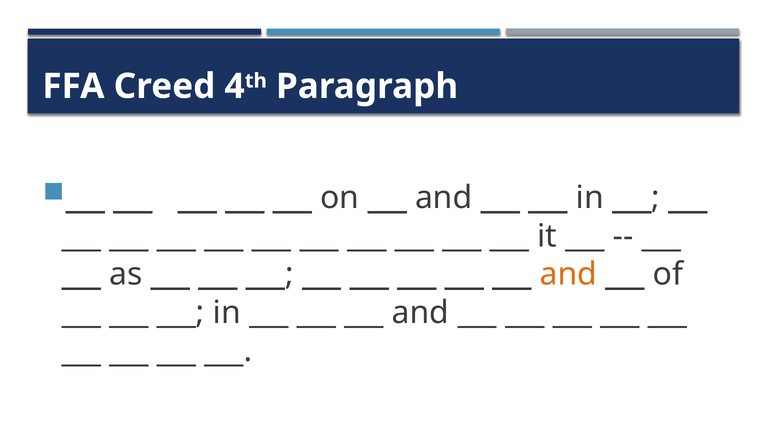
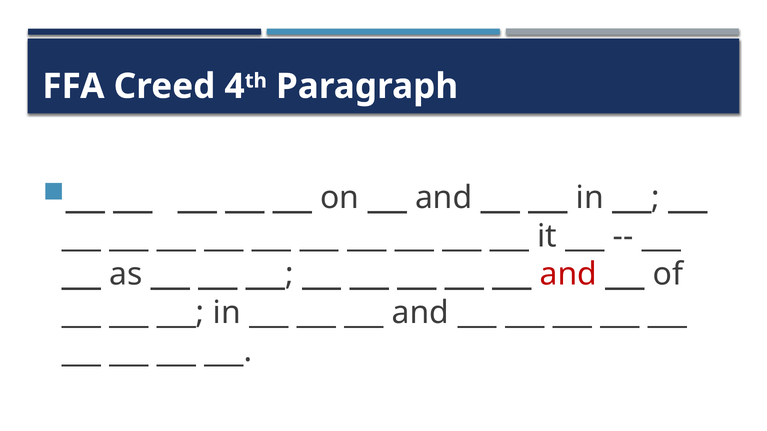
and colour: orange -> red (568, 275)
